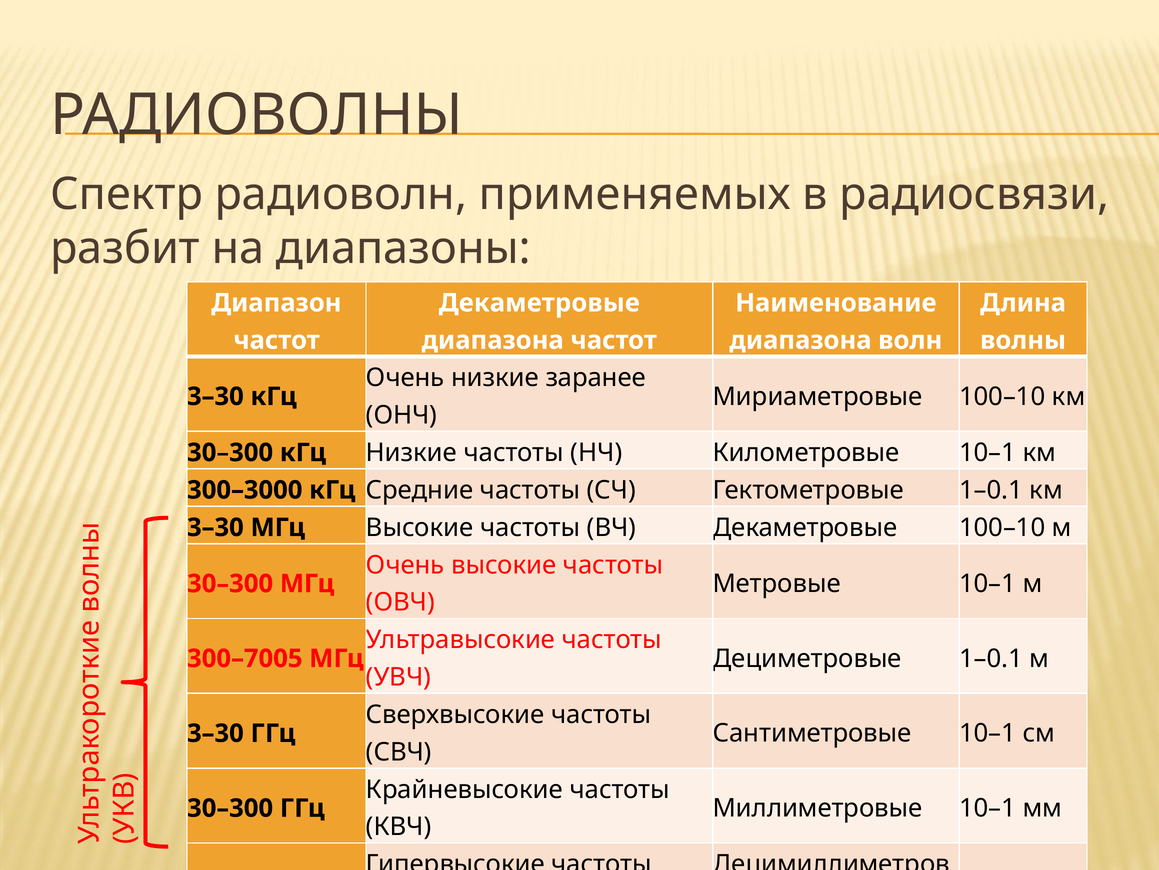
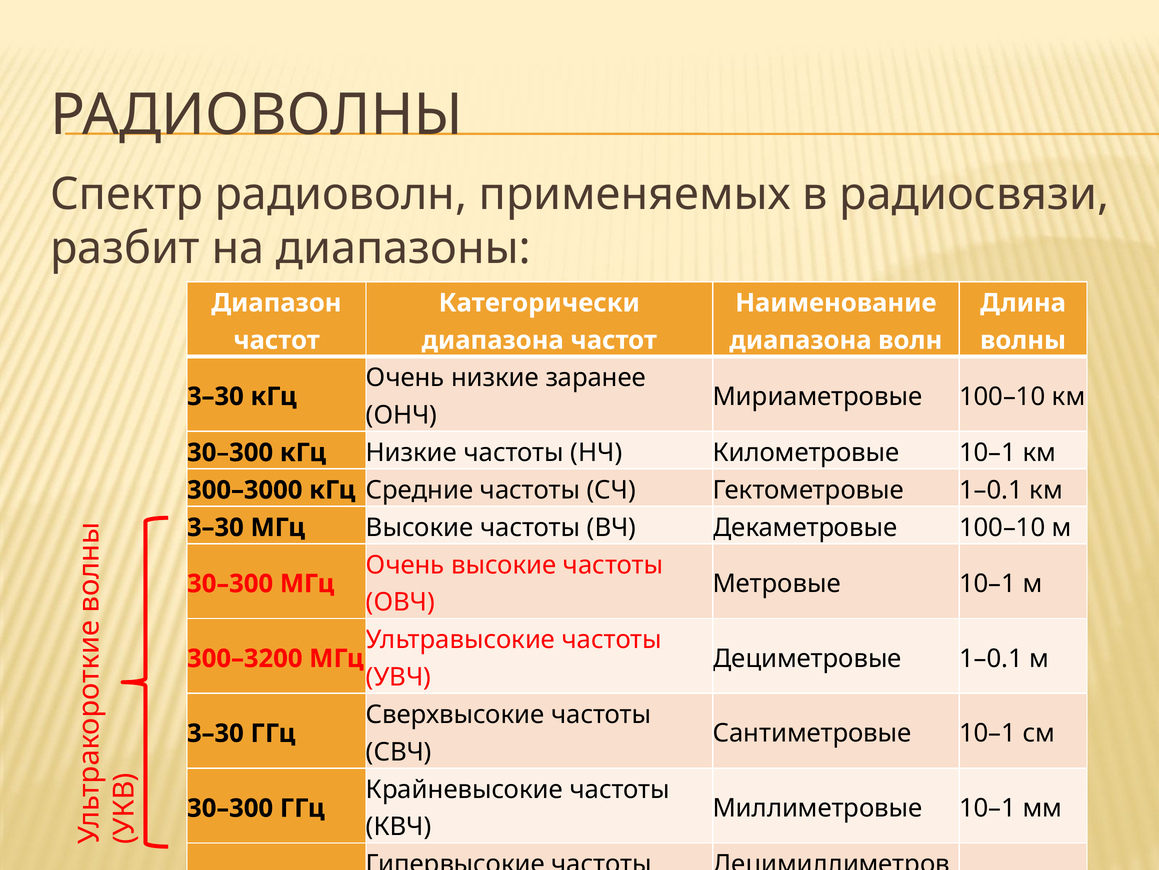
Декаметровые: Декаметровые -> Категорически (539, 303)
300–7005: 300–7005 -> 300–3200 (245, 658)
